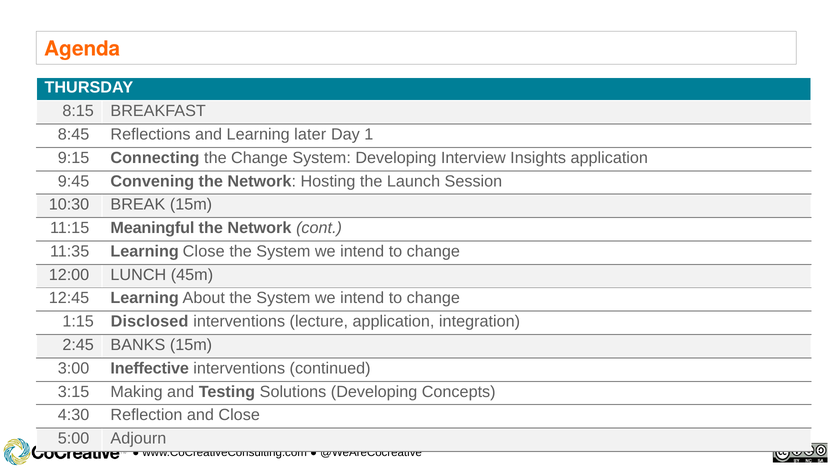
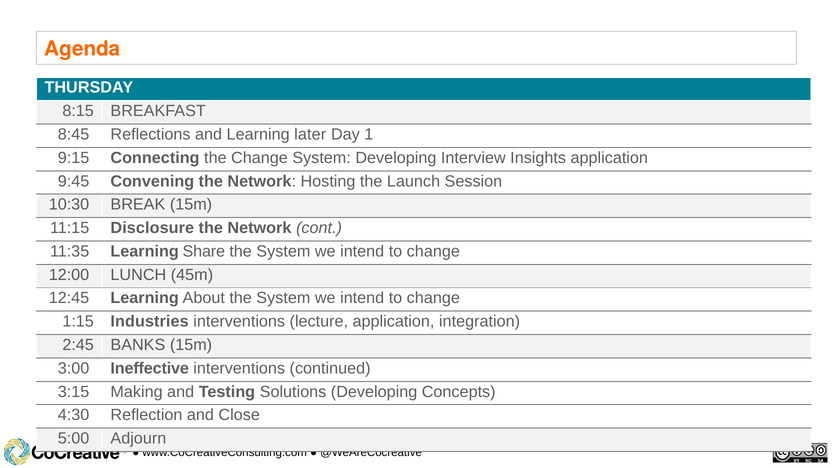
Meaningful: Meaningful -> Disclosure (152, 228)
Learning Close: Close -> Share (204, 251)
Disclosed: Disclosed -> Industries (150, 322)
